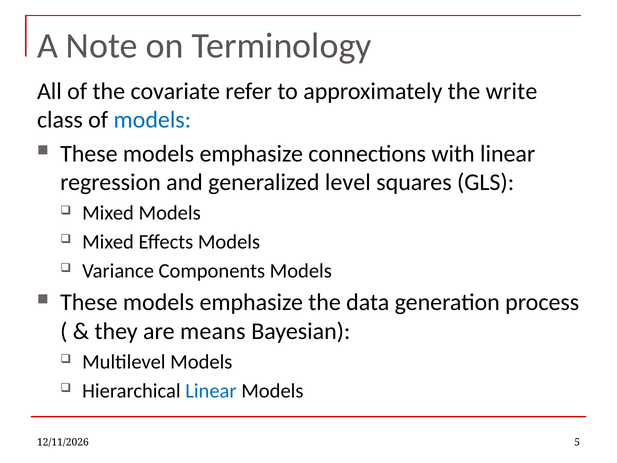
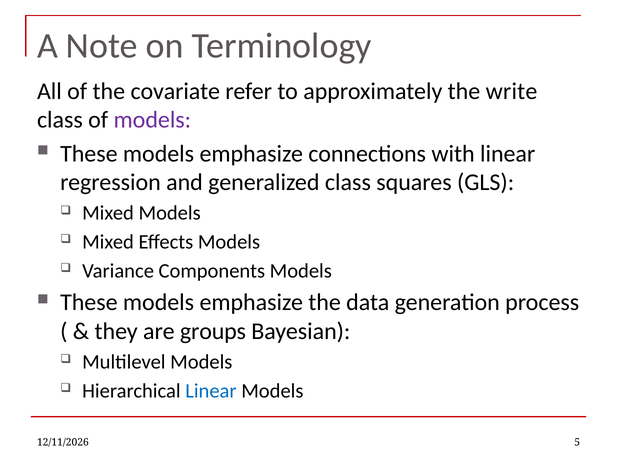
models colour: blue -> purple (152, 120)
generalized level: level -> class (348, 182)
means: means -> groups (213, 331)
